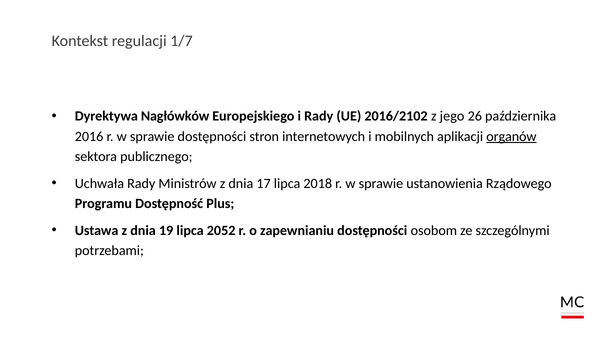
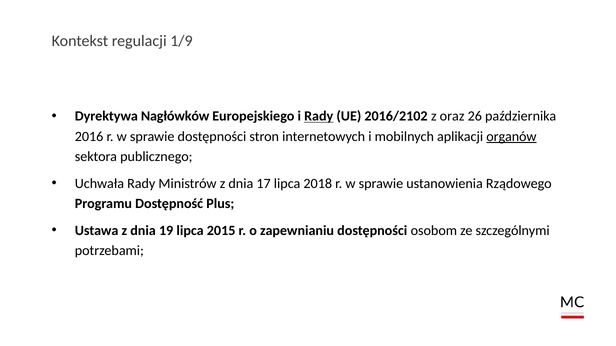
1/7: 1/7 -> 1/9 (181, 41)
Rady underline: none -> present (319, 116)
jego: jego -> oraz (452, 116)
2052: 2052 -> 2015 (221, 231)
